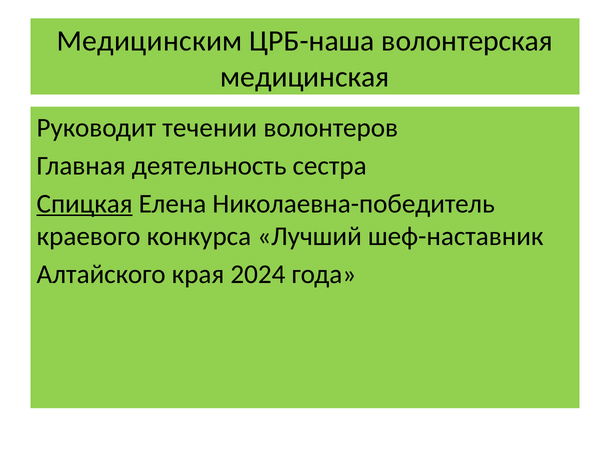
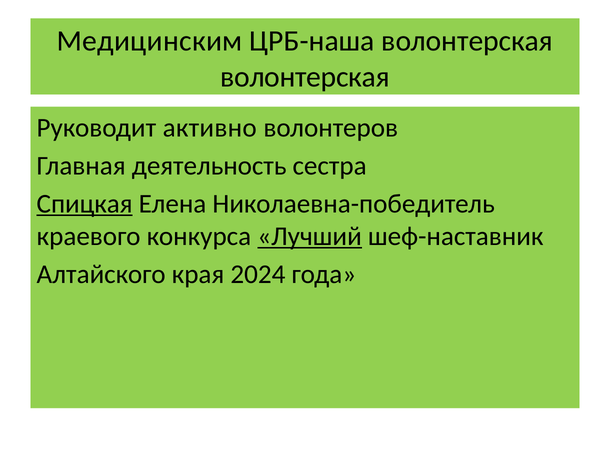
медицинская: медицинская -> волонтерская (305, 77)
течении: течении -> активно (210, 128)
Лучший underline: none -> present (310, 236)
